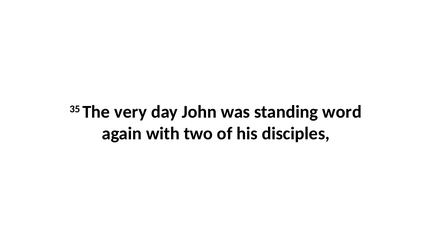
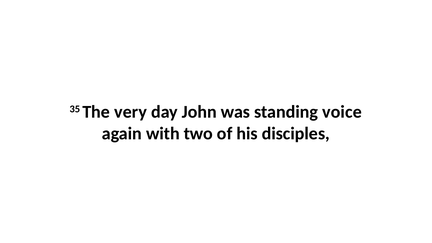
word: word -> voice (342, 112)
